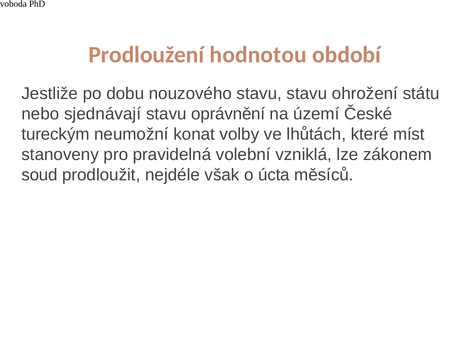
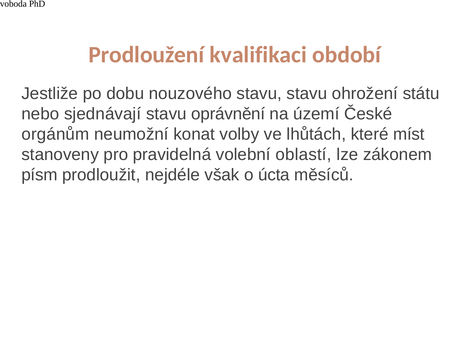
hodnotou: hodnotou -> kvalifikaci (258, 55)
tureckým: tureckým -> orgánům (55, 134)
vzniklá: vzniklá -> oblastí (304, 155)
soud: soud -> písm (40, 175)
